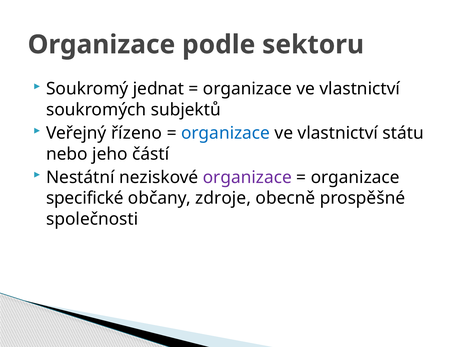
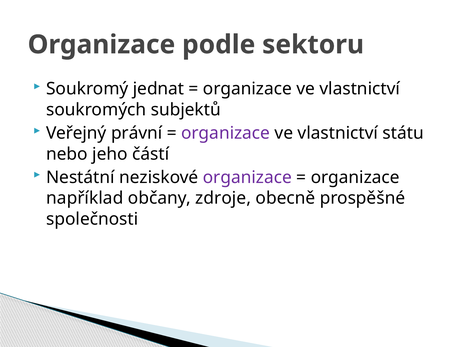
řízeno: řízeno -> právní (137, 133)
organizace colour: blue -> purple (226, 133)
specifické: specifické -> například (85, 198)
